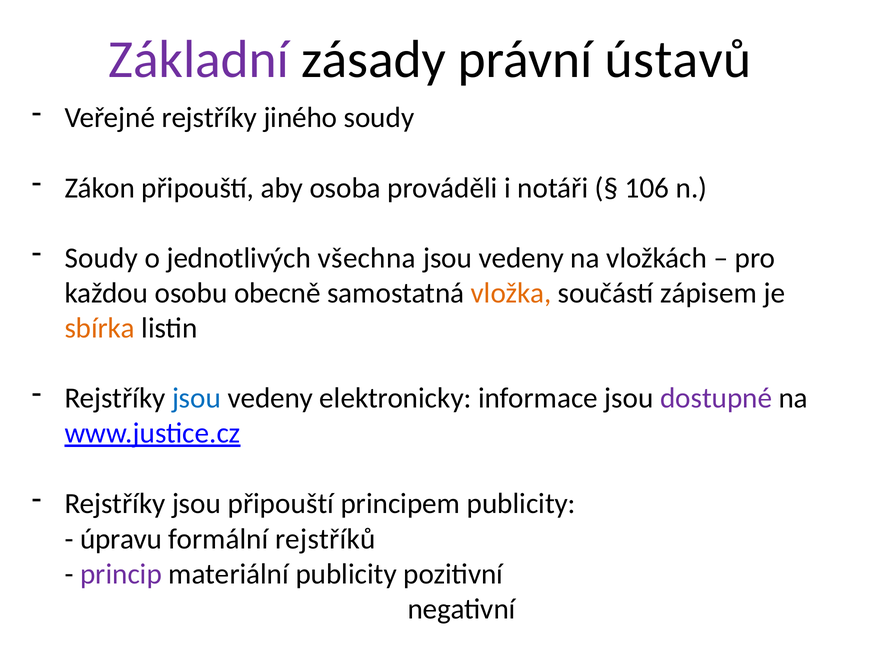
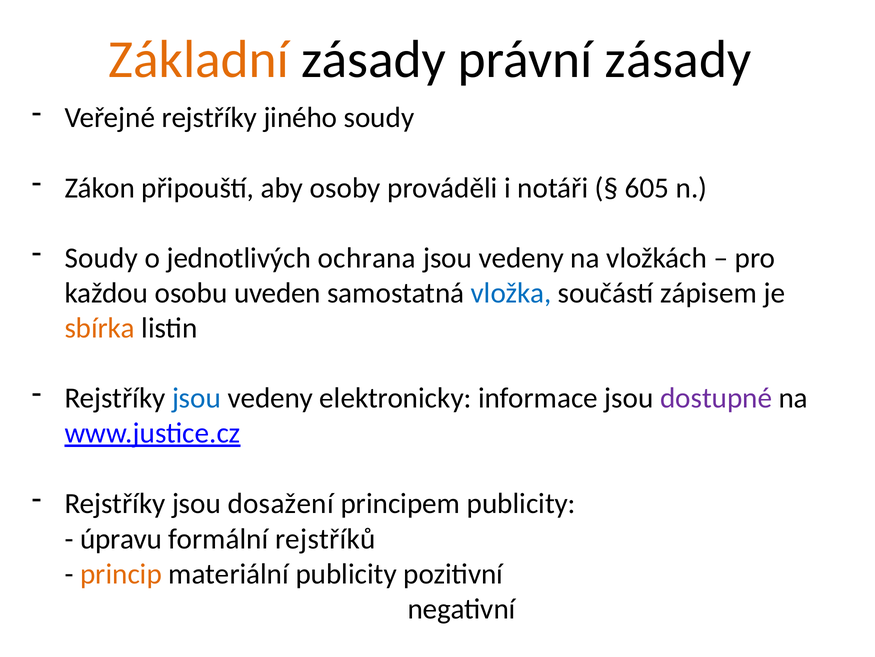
Základní colour: purple -> orange (199, 60)
právní ústavů: ústavů -> zásady (678, 60)
osoba: osoba -> osoby (345, 188)
106: 106 -> 605 (647, 188)
všechna: všechna -> ochrana (367, 258)
obecně: obecně -> uveden (277, 293)
vložka colour: orange -> blue (511, 293)
jsou připouští: připouští -> dosažení (281, 503)
princip colour: purple -> orange (121, 573)
